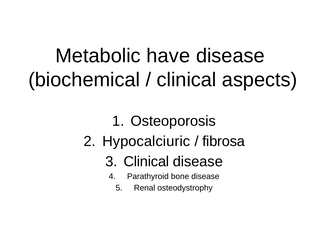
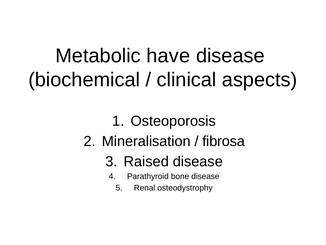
Hypocalciuric: Hypocalciuric -> Mineralisation (146, 141)
Clinical: Clinical -> Raised (146, 161)
